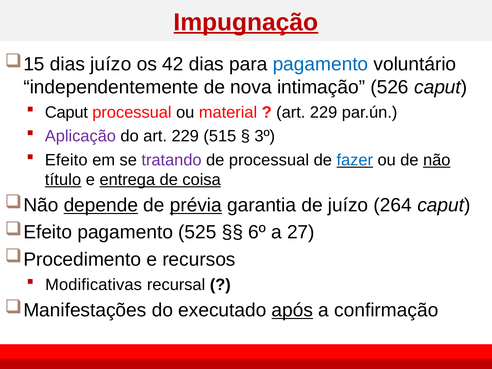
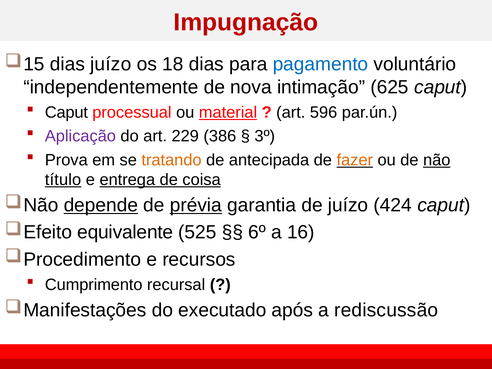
Impugnação underline: present -> none (246, 22)
42: 42 -> 18 (173, 64)
526: 526 -> 625 (389, 87)
material underline: none -> present (228, 112)
229: 229 -> 596 (324, 112)
515: 515 -> 386 (220, 136)
Efeito: Efeito -> Prova (66, 160)
tratando colour: purple -> orange (172, 160)
de processual: processual -> antecipada (269, 160)
fazer colour: blue -> orange (355, 160)
264: 264 -> 424 (393, 205)
pagamento: pagamento -> equivalente (125, 232)
27: 27 -> 16 (301, 232)
Modificativas: Modificativas -> Cumprimento (94, 285)
após underline: present -> none (292, 310)
confirmação: confirmação -> rediscussão (386, 310)
